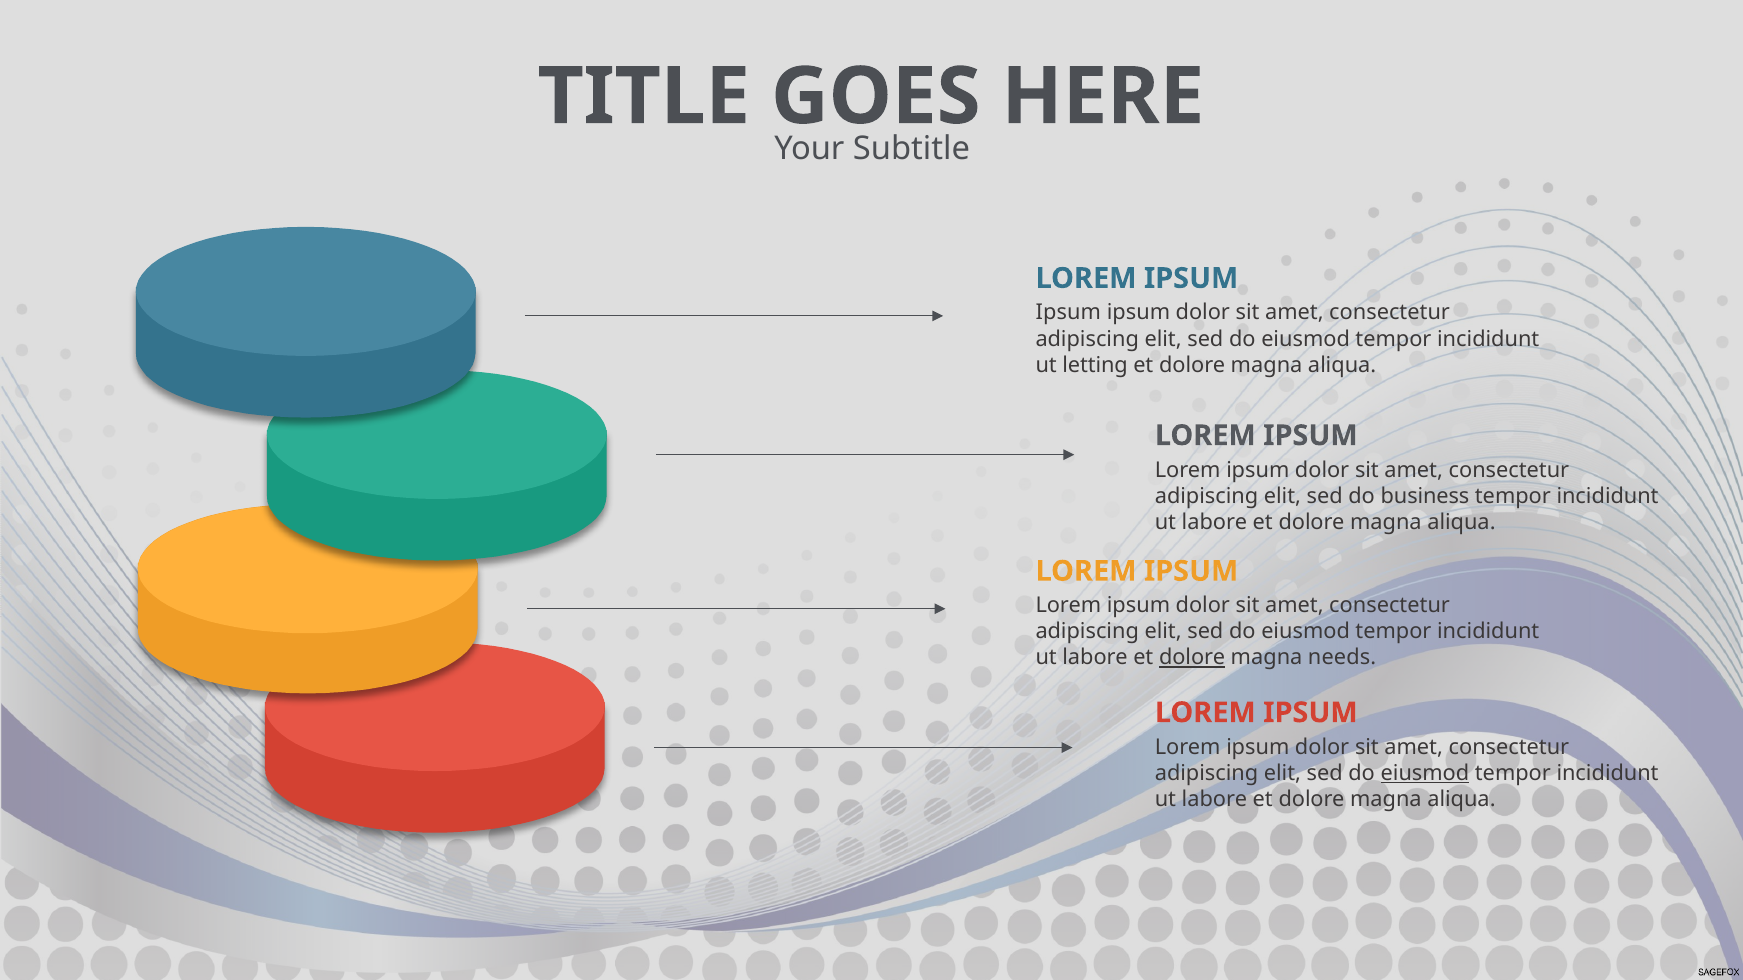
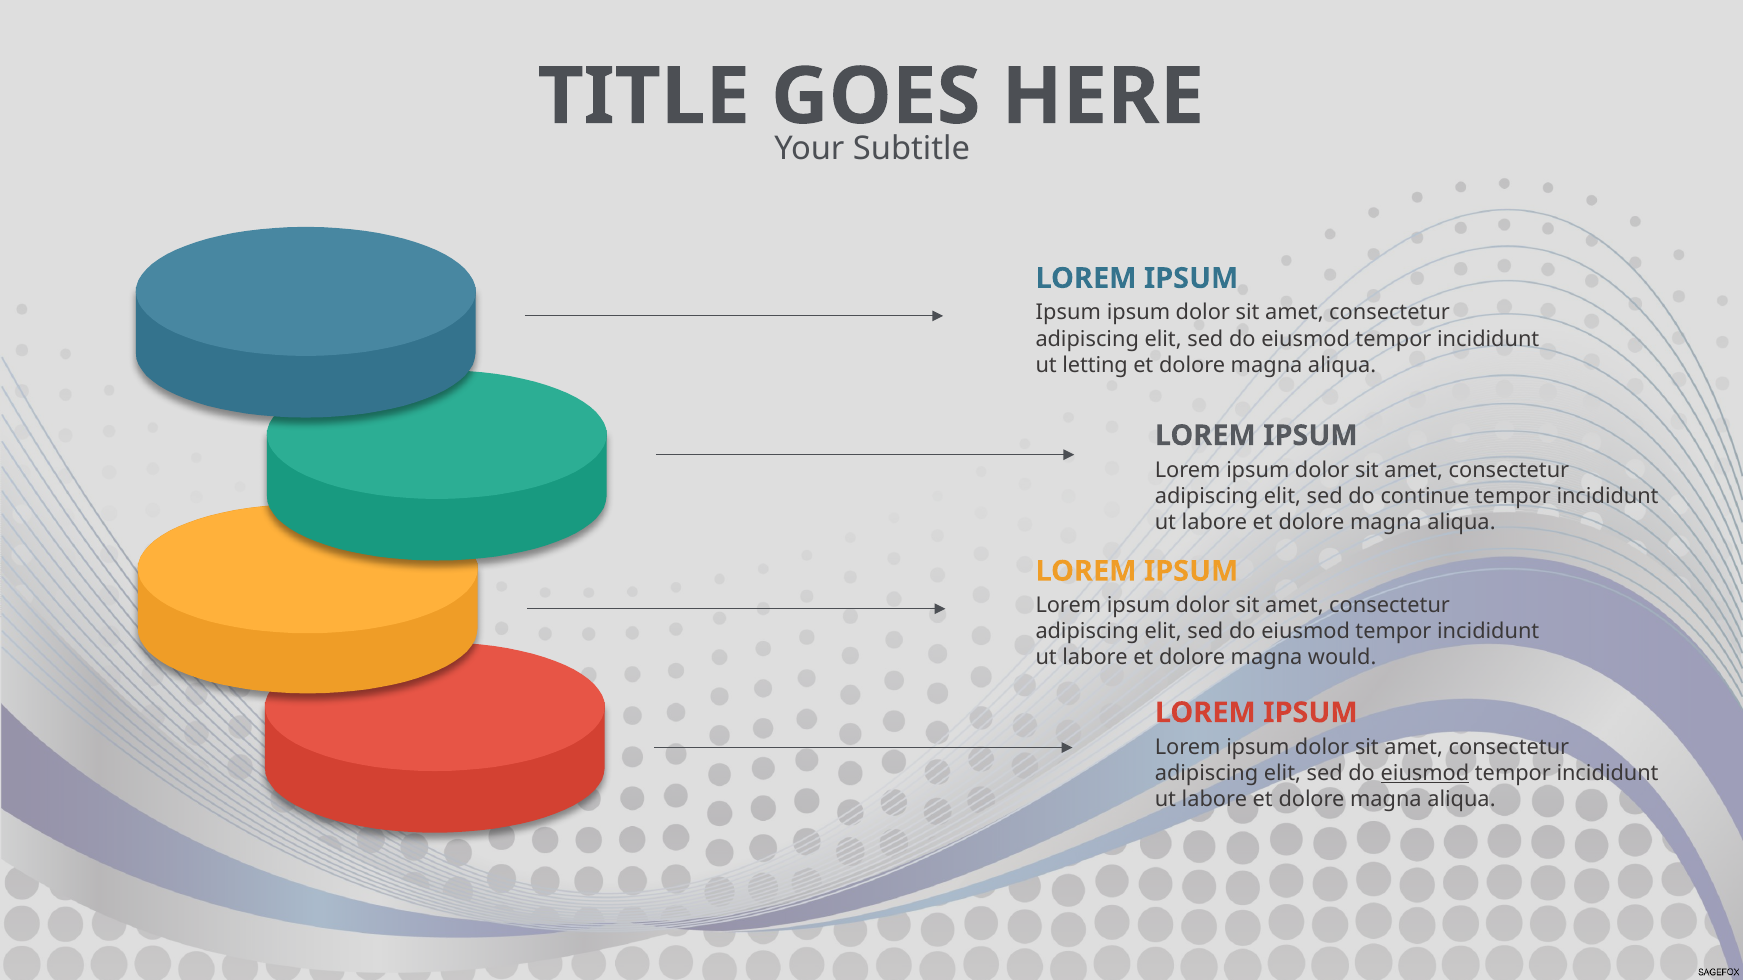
business: business -> continue (1425, 496)
dolore underline: present -> none (1192, 658)
needs: needs -> would (1342, 658)
